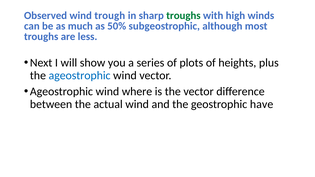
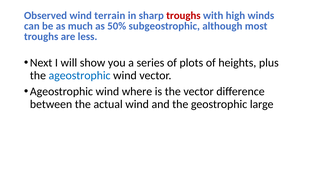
trough: trough -> terrain (110, 16)
troughs colour: green -> red (183, 16)
have: have -> large (262, 104)
